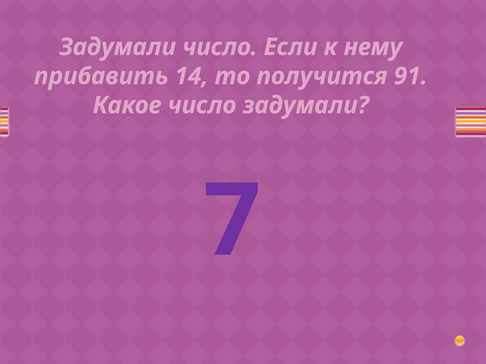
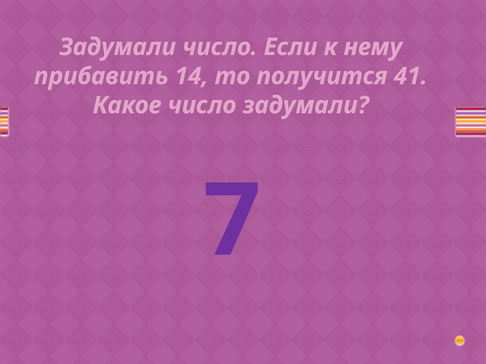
91: 91 -> 41 (411, 76)
